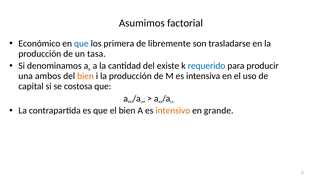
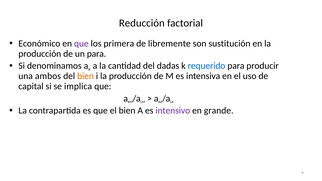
Asumimos: Asumimos -> Reducción (142, 23)
que colour: blue -> purple (81, 44)
trasladarse: trasladarse -> sustitución (229, 44)
un tasa: tasa -> para (96, 54)
existe: existe -> dadas (168, 66)
costosa: costosa -> implica (78, 86)
intensivo colour: orange -> purple (173, 111)
